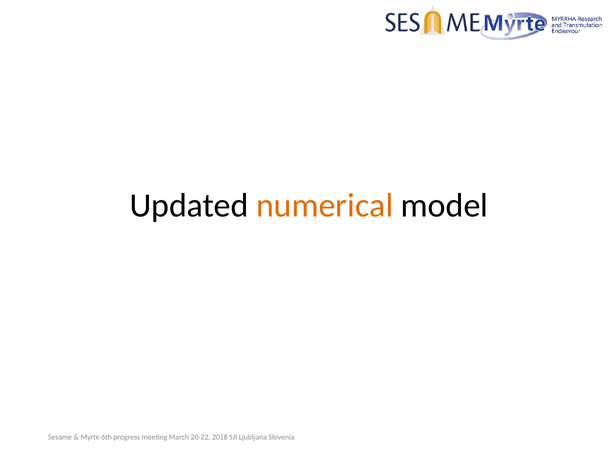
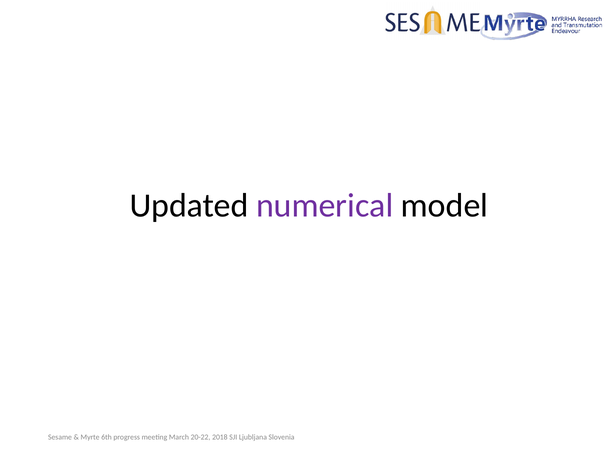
numerical colour: orange -> purple (325, 206)
